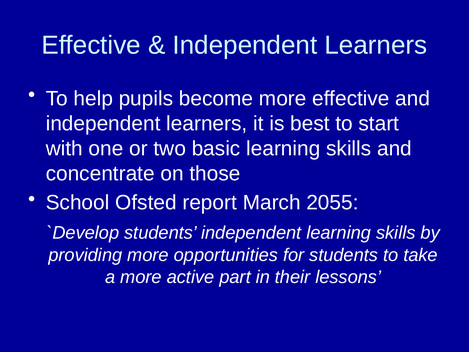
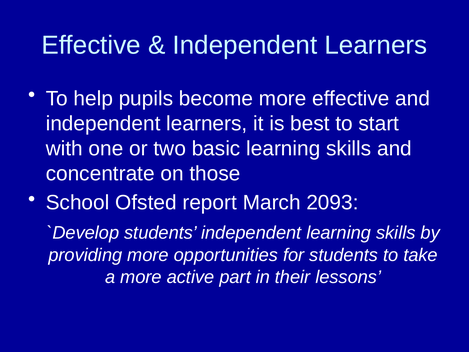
2055: 2055 -> 2093 (332, 203)
